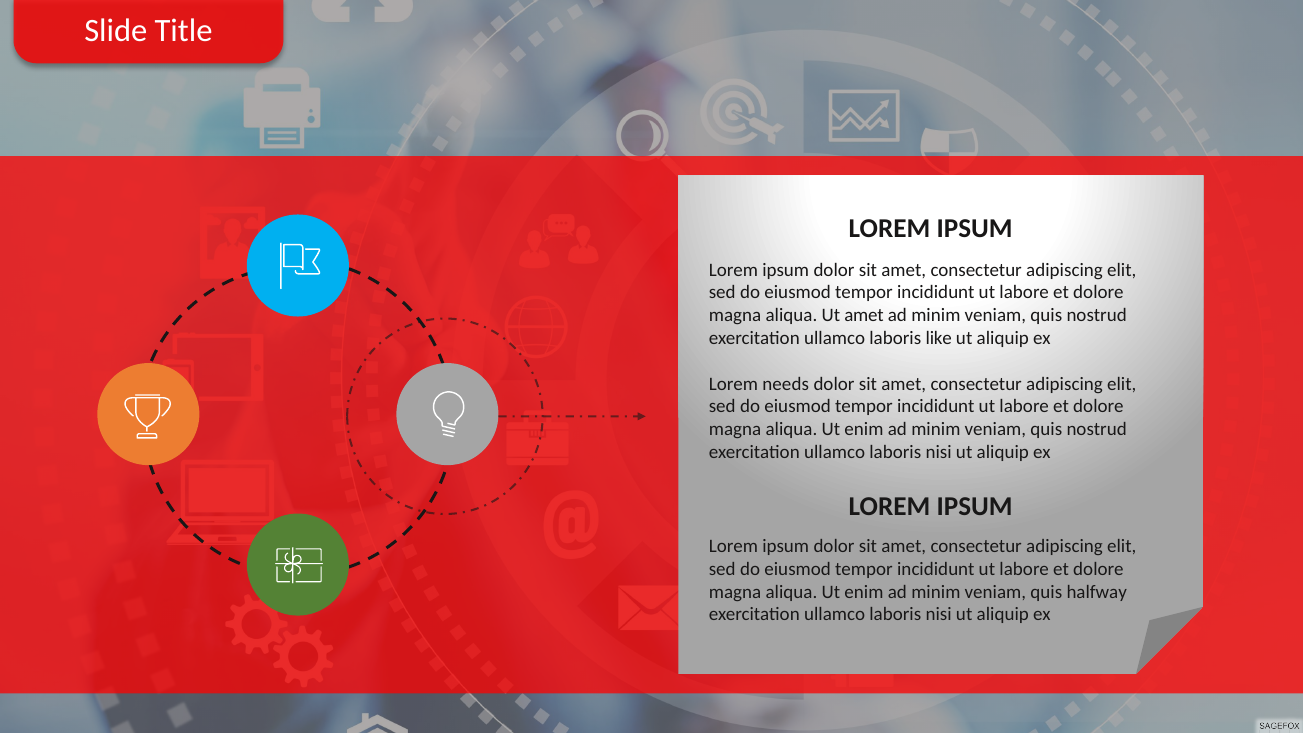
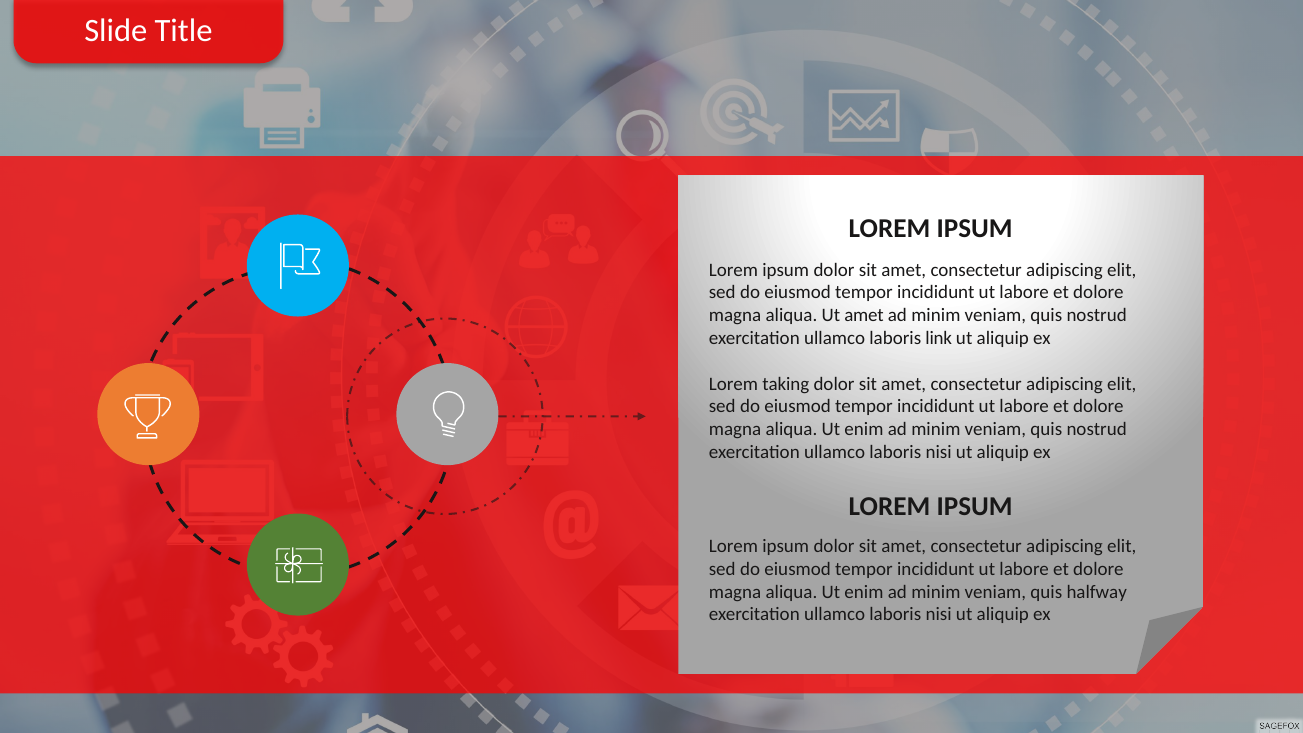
like: like -> link (939, 338)
needs: needs -> taking (786, 384)
